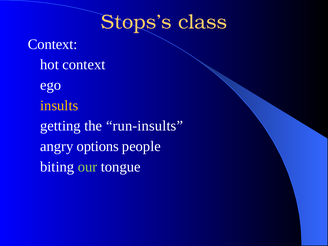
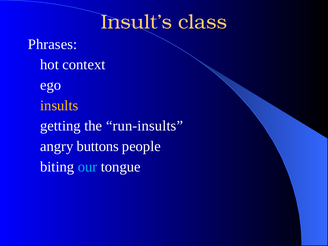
Stops’s: Stops’s -> Insult’s (136, 22)
Context: Context -> Phrases (53, 44)
options: options -> buttons (98, 146)
our colour: light green -> light blue (88, 167)
